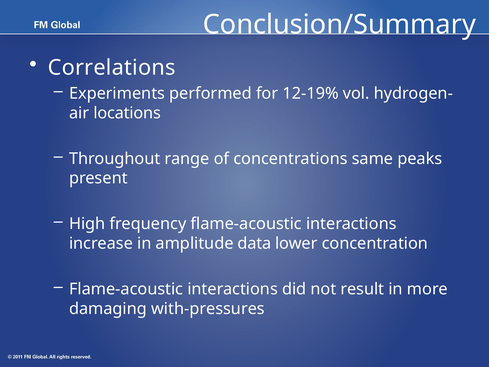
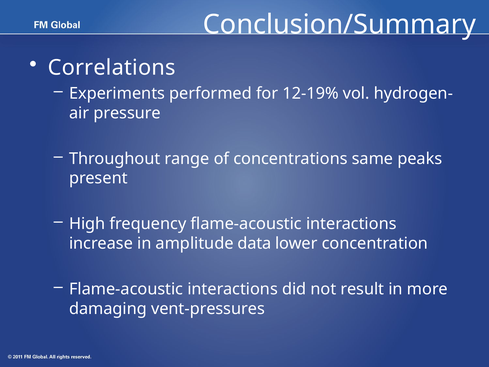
locations: locations -> pressure (127, 113)
with-pressures: with-pressures -> vent-pressures (208, 309)
